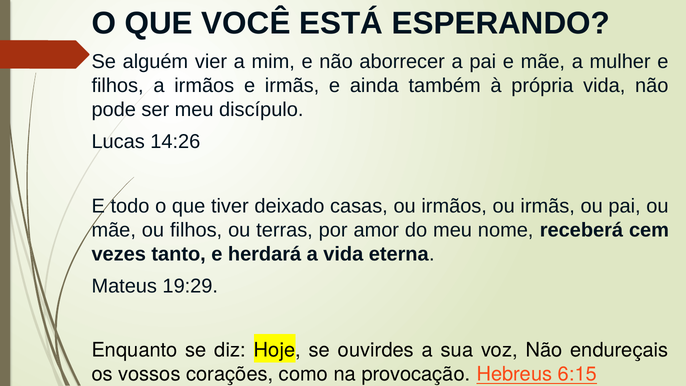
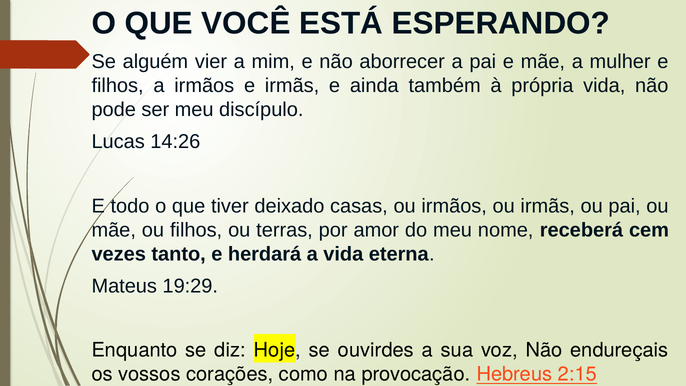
6:15: 6:15 -> 2:15 (577, 374)
